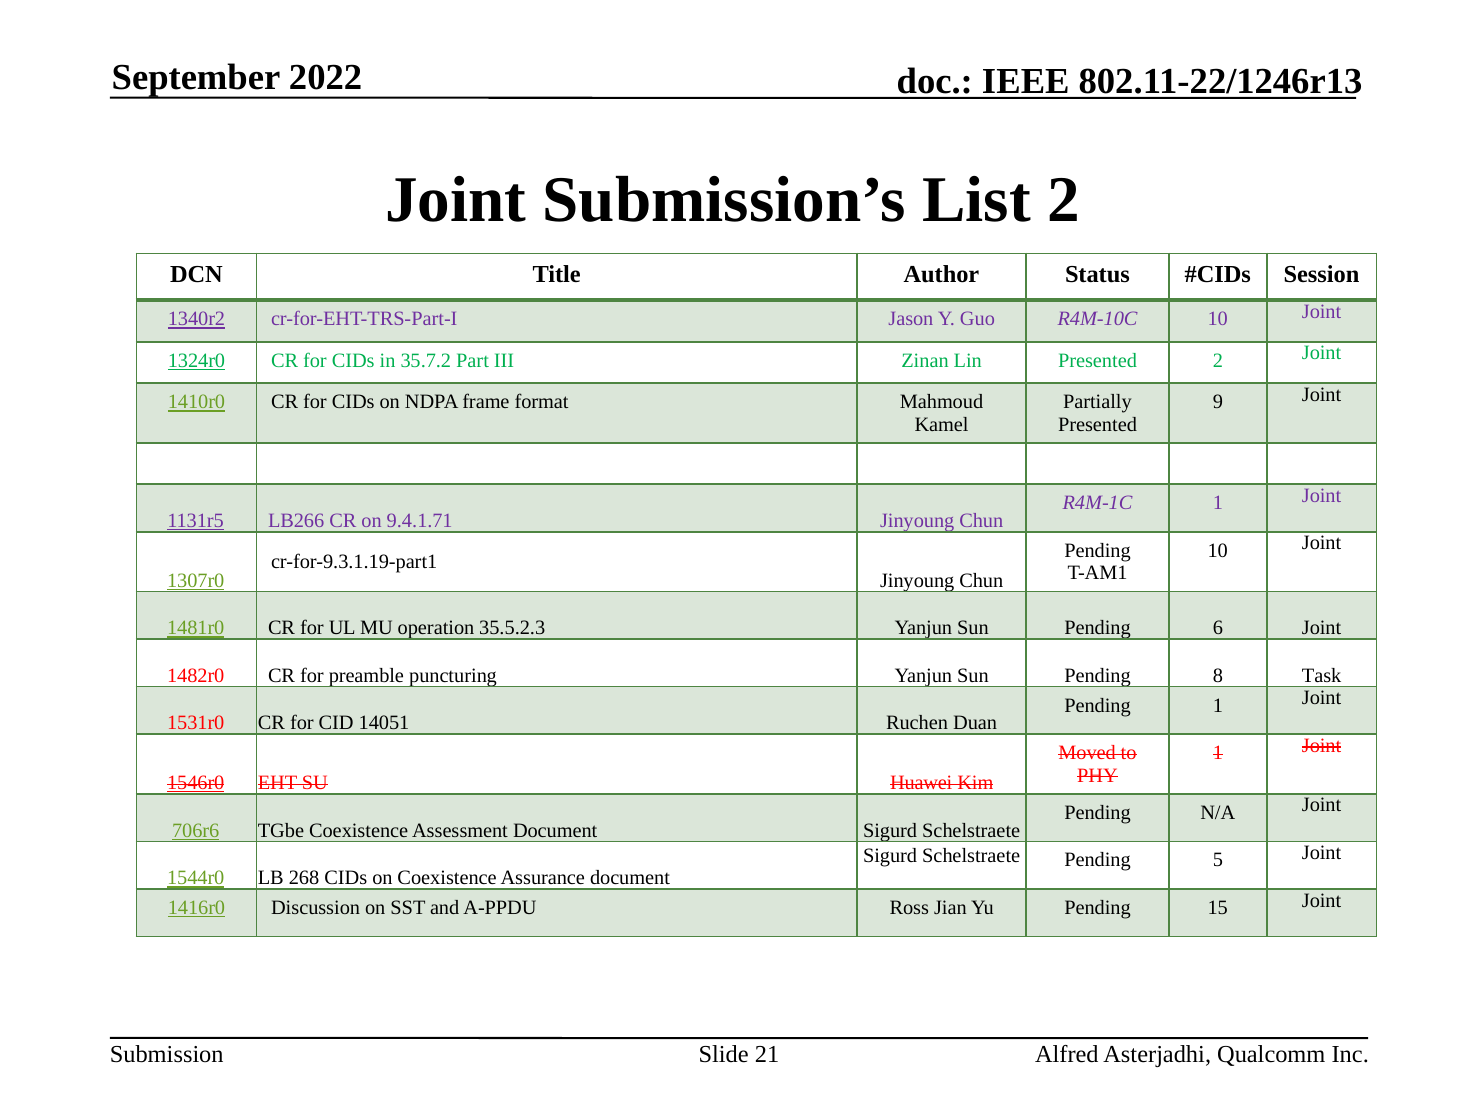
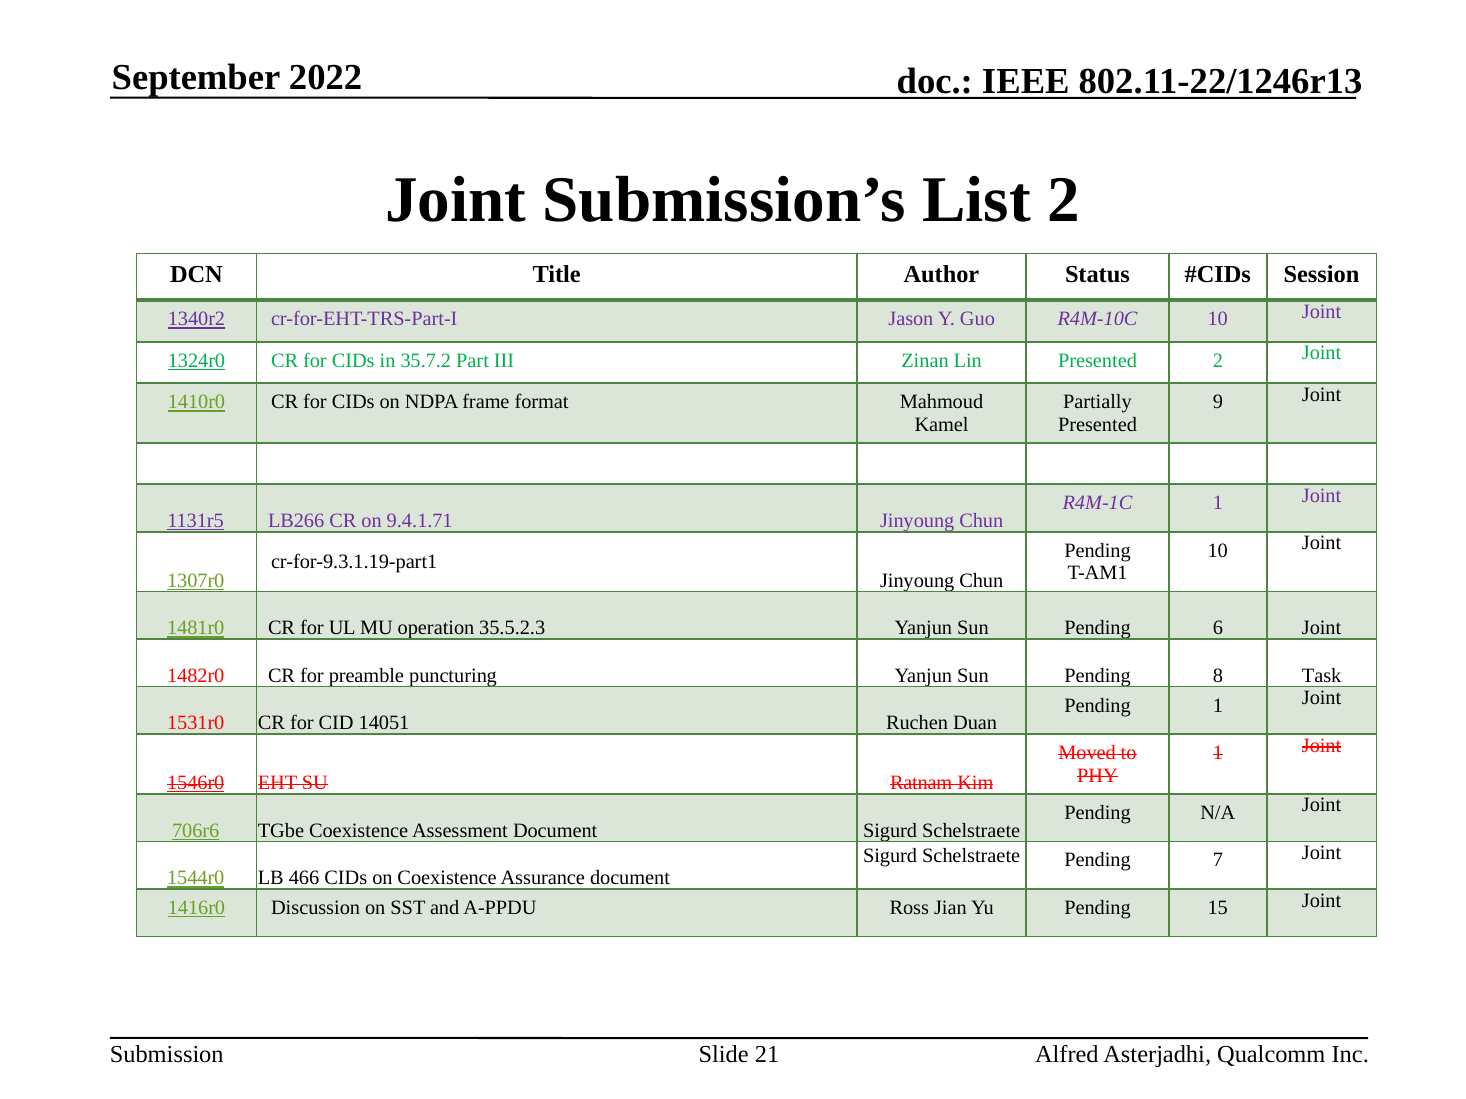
Huawei: Huawei -> Ratnam (921, 783)
5: 5 -> 7 (1218, 860)
268: 268 -> 466 (304, 878)
